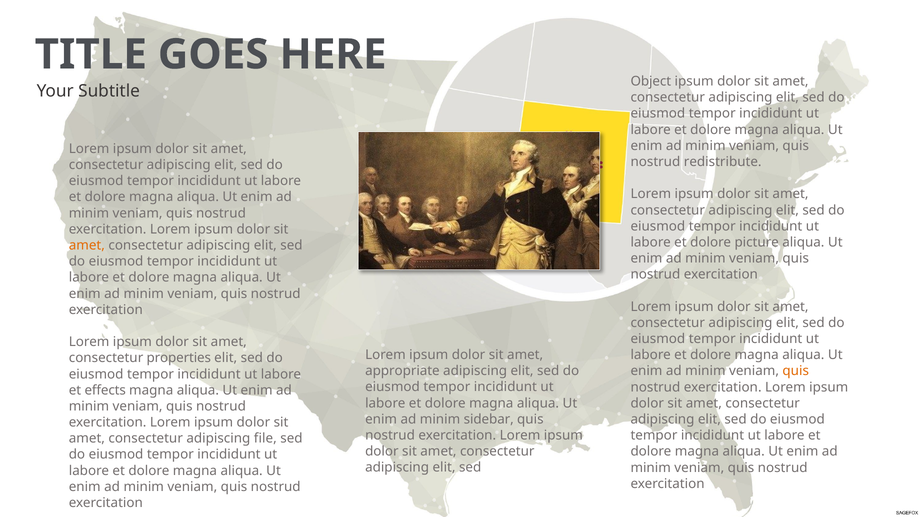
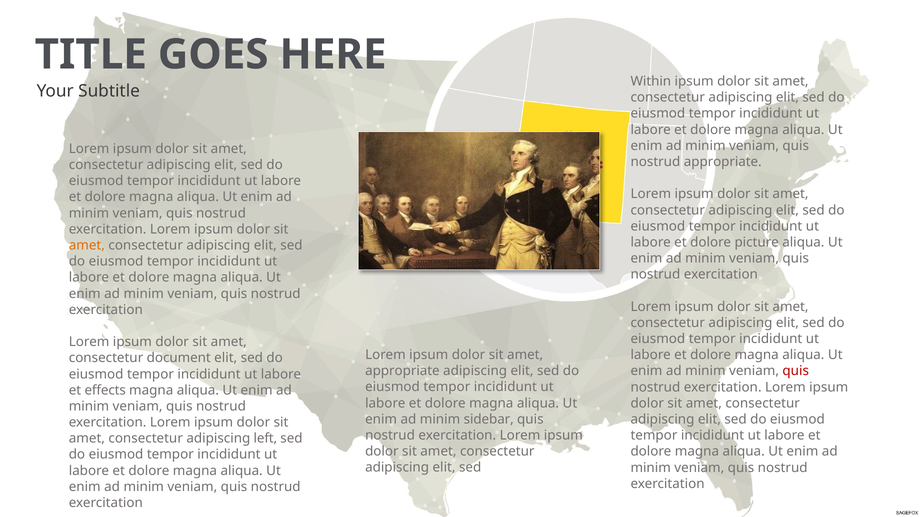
Object: Object -> Within (651, 81)
nostrud redistribute: redistribute -> appropriate (723, 162)
properties: properties -> document (179, 358)
quis colour: orange -> red (796, 371)
file: file -> left (265, 439)
